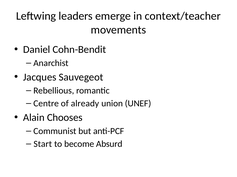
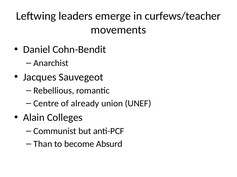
context/teacher: context/teacher -> curfews/teacher (183, 16)
Chooses: Chooses -> Colleges (65, 118)
Start: Start -> Than (43, 144)
